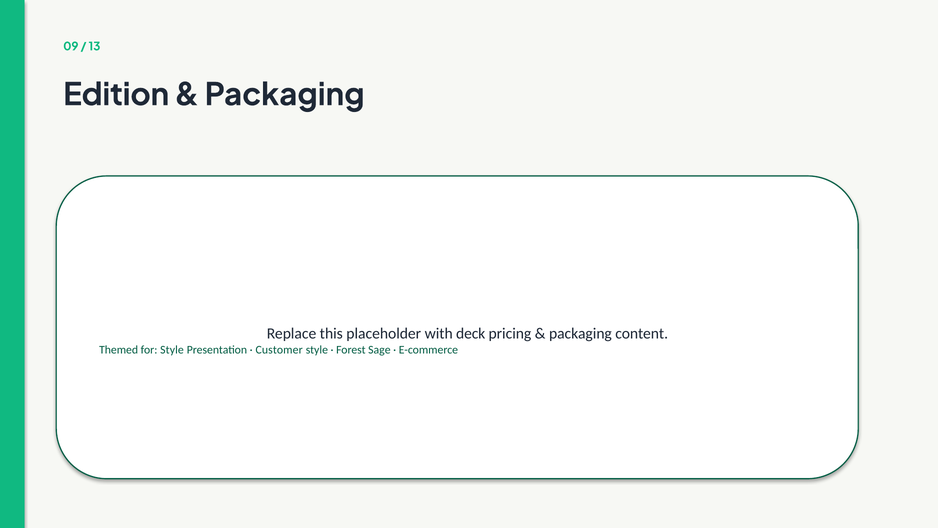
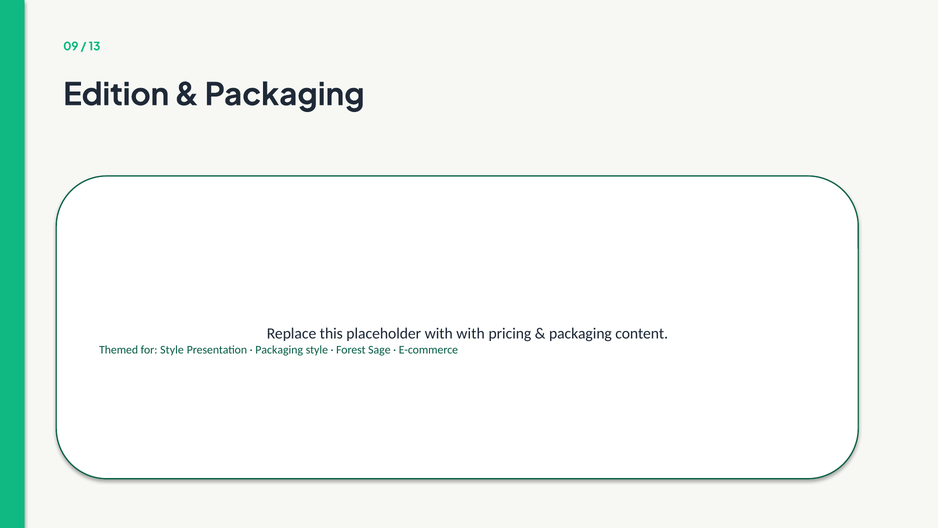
with deck: deck -> with (471, 333)
Customer: Customer -> Packaging (279, 350)
